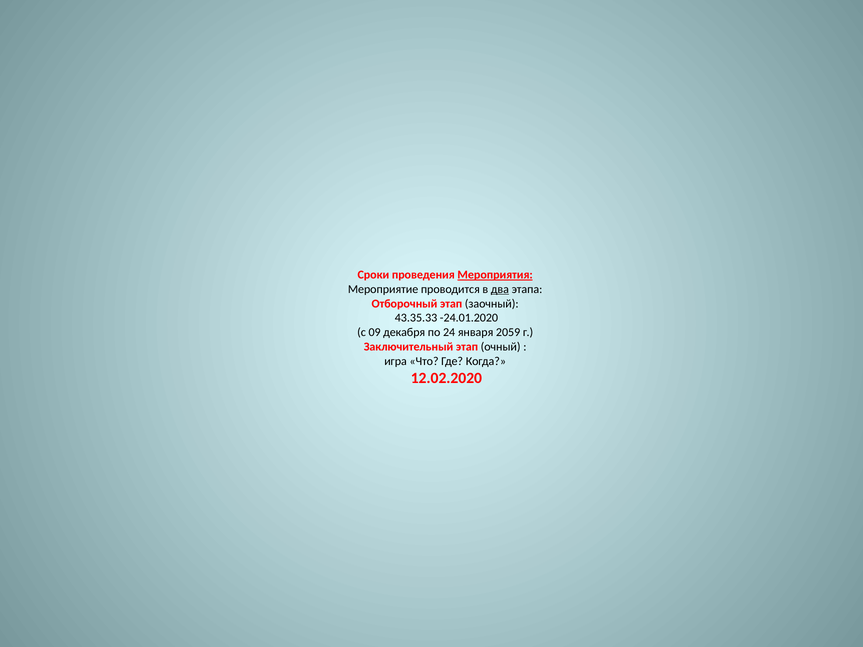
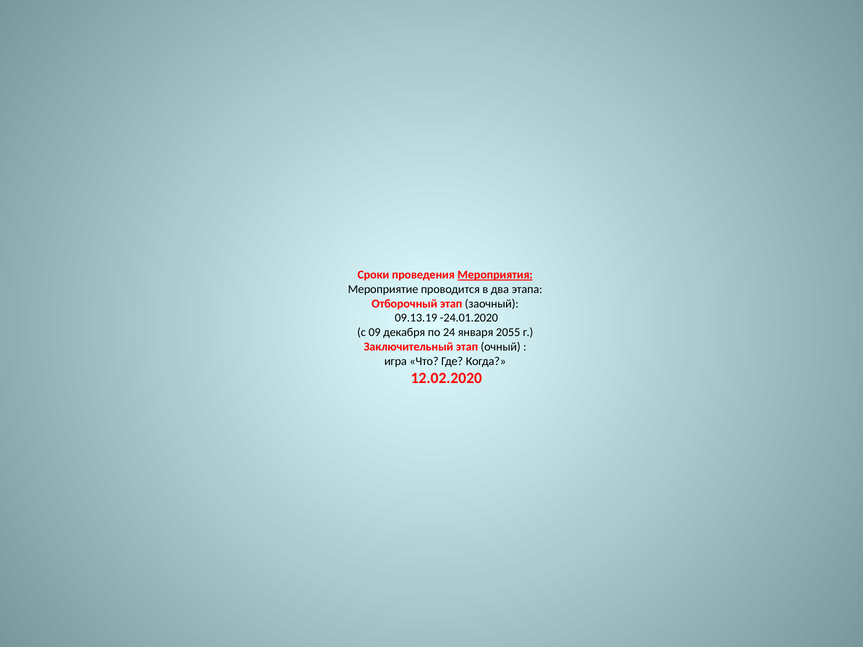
два underline: present -> none (500, 289)
43.35.33: 43.35.33 -> 09.13.19 (416, 318)
2059: 2059 -> 2055 (508, 332)
